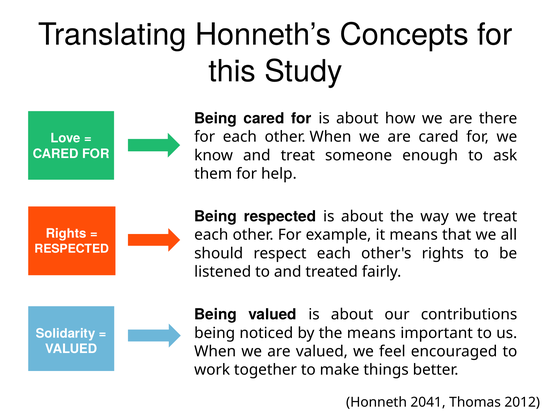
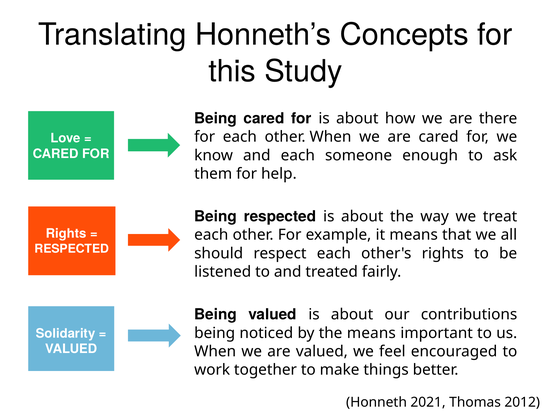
and treat: treat -> each (298, 155)
2041: 2041 -> 2021 (428, 403)
